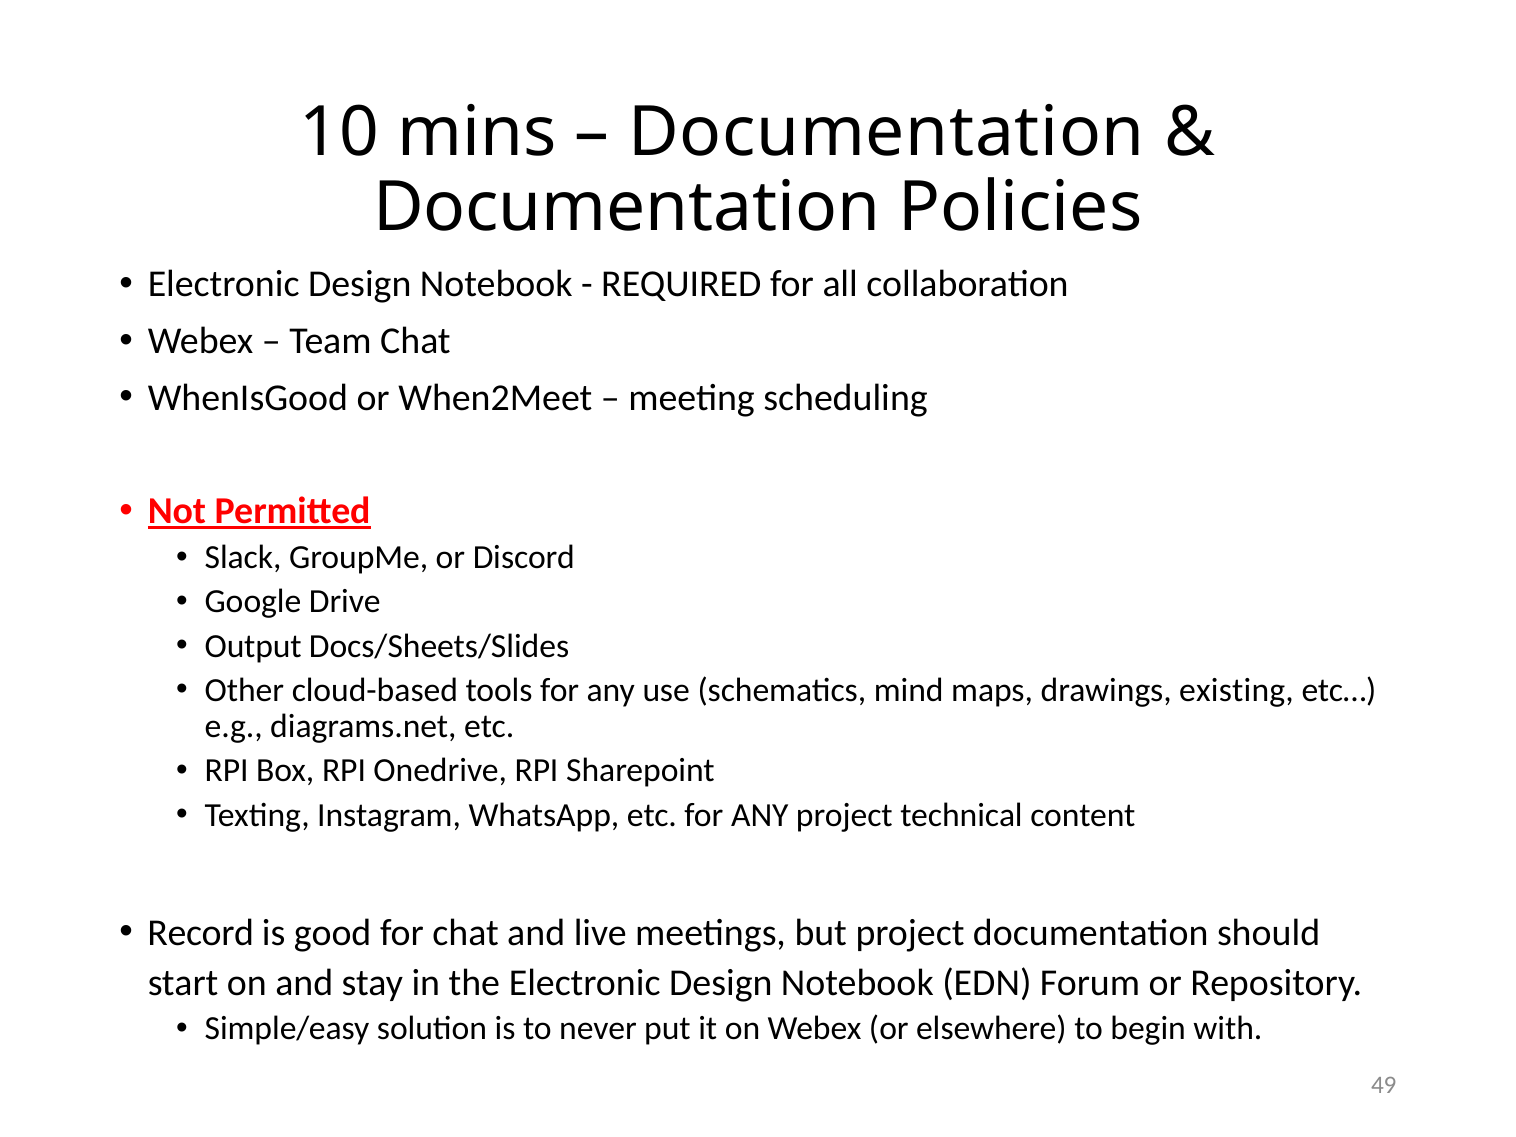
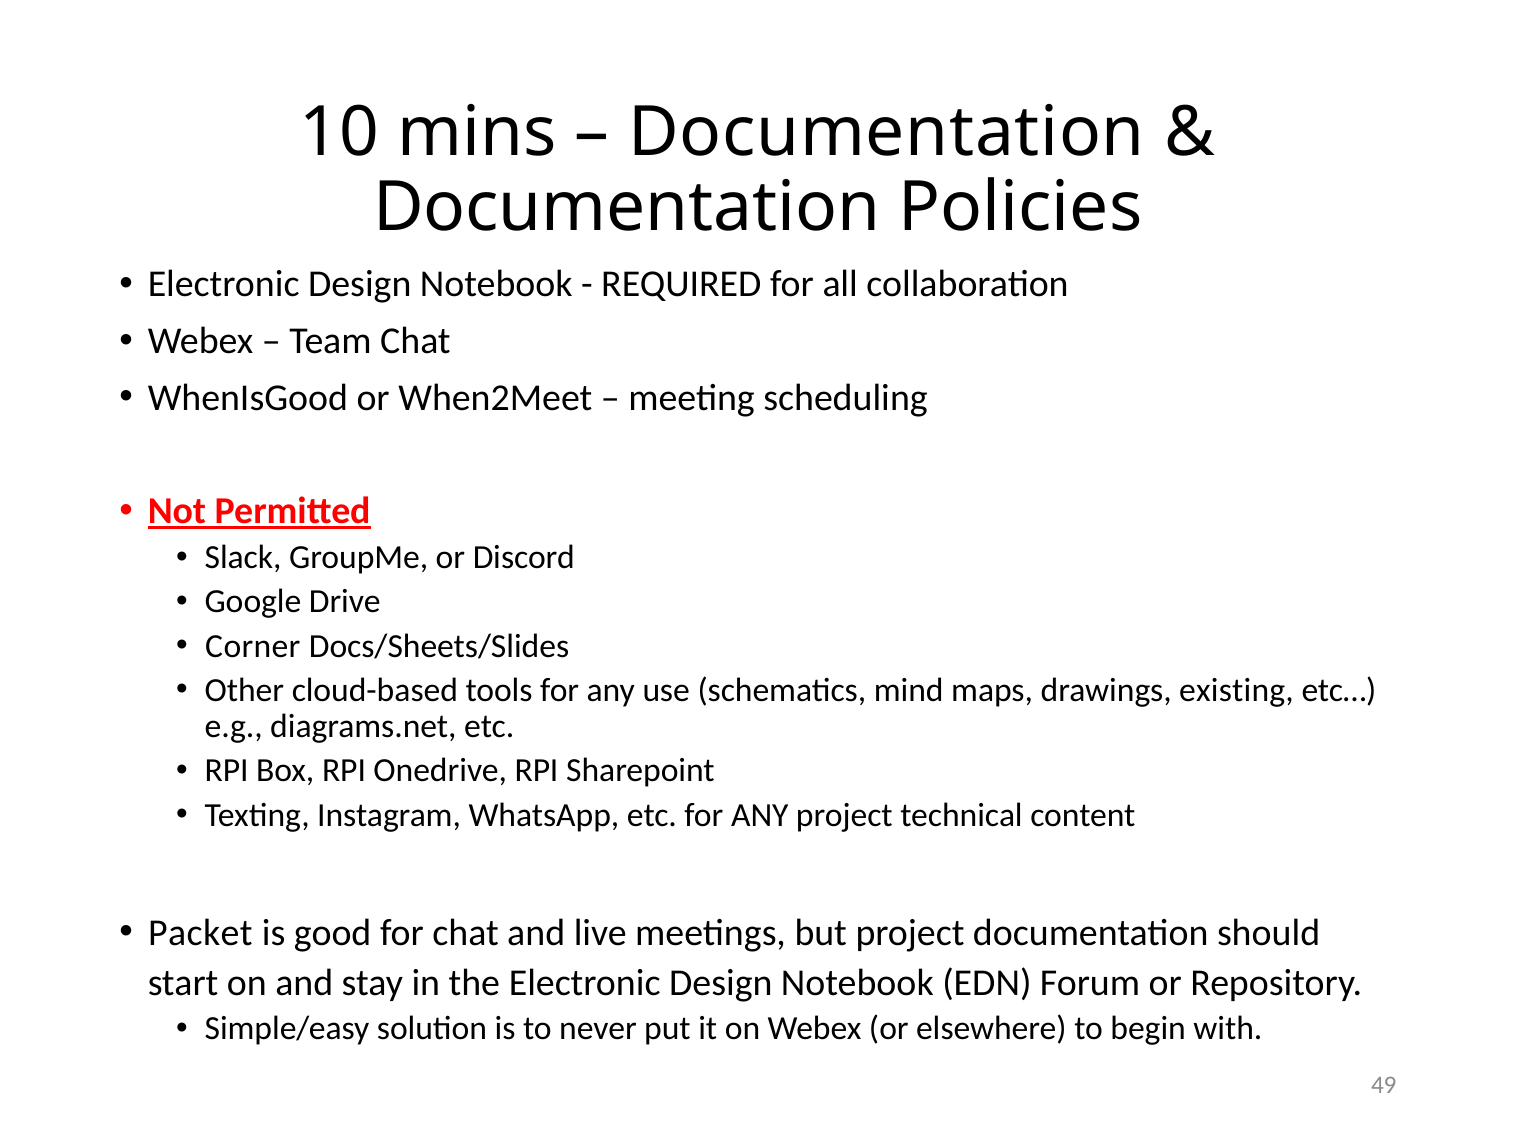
Output: Output -> Corner (253, 646)
Record: Record -> Packet (200, 933)
